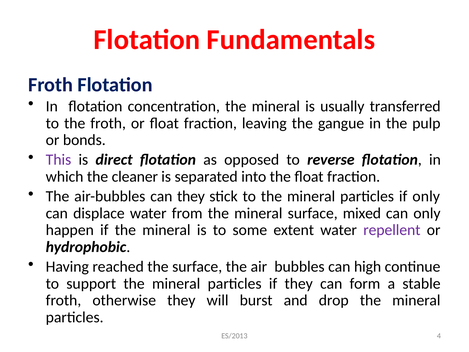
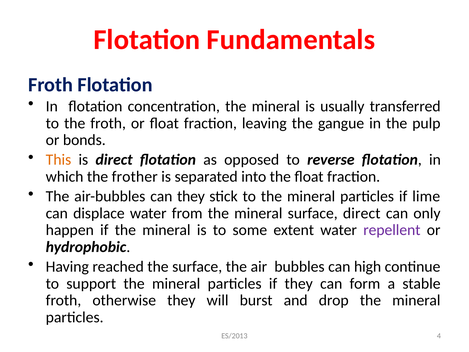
This colour: purple -> orange (58, 160)
cleaner: cleaner -> frother (135, 177)
if only: only -> lime (426, 196)
surface mixed: mixed -> direct (362, 213)
